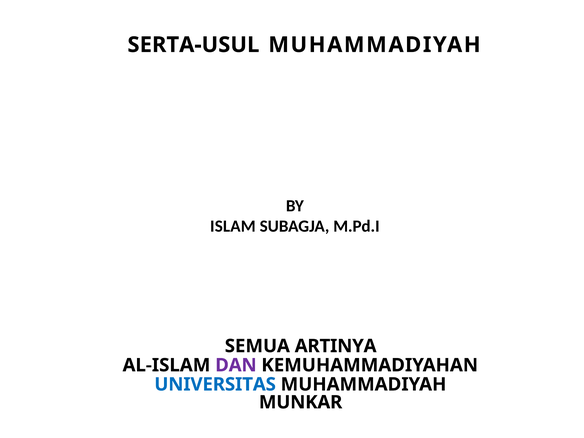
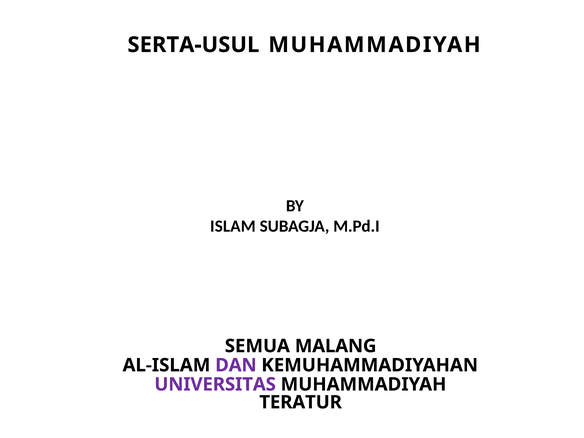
ARTINYA: ARTINYA -> MALANG (336, 346)
UNIVERSITAS colour: blue -> purple (215, 384)
MUNKAR: MUNKAR -> TERATUR (301, 402)
